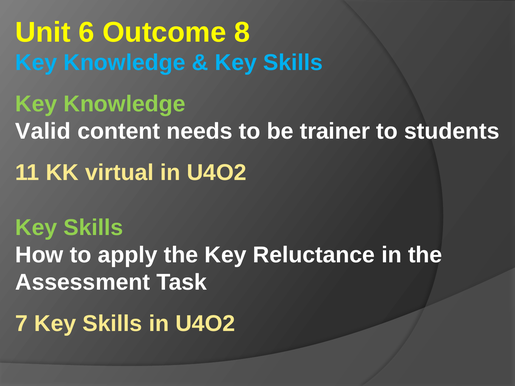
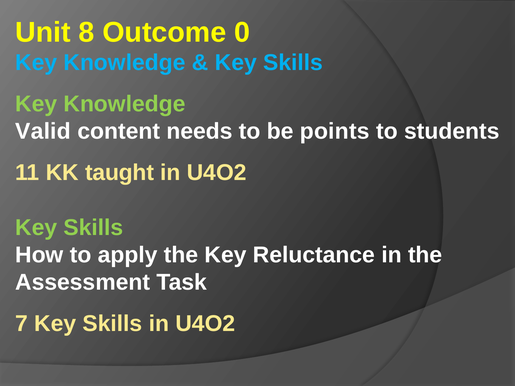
6: 6 -> 8 (87, 32)
8: 8 -> 0 (242, 32)
trainer: trainer -> points (335, 131)
virtual: virtual -> taught (120, 173)
